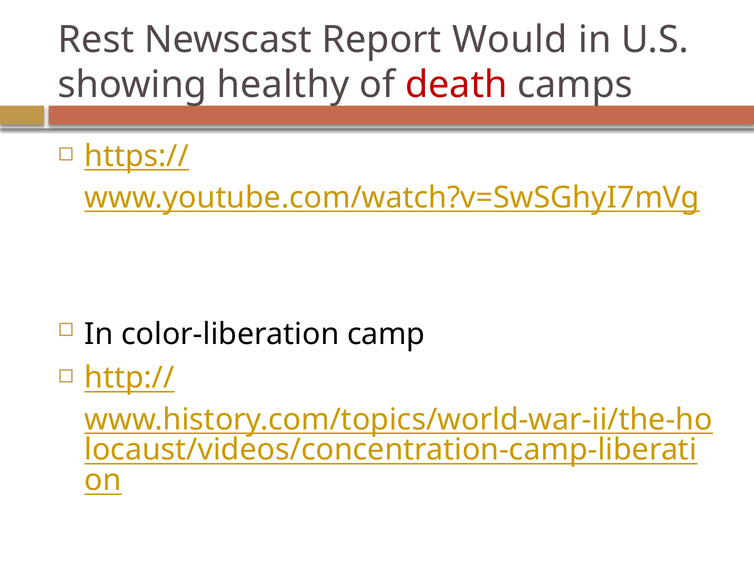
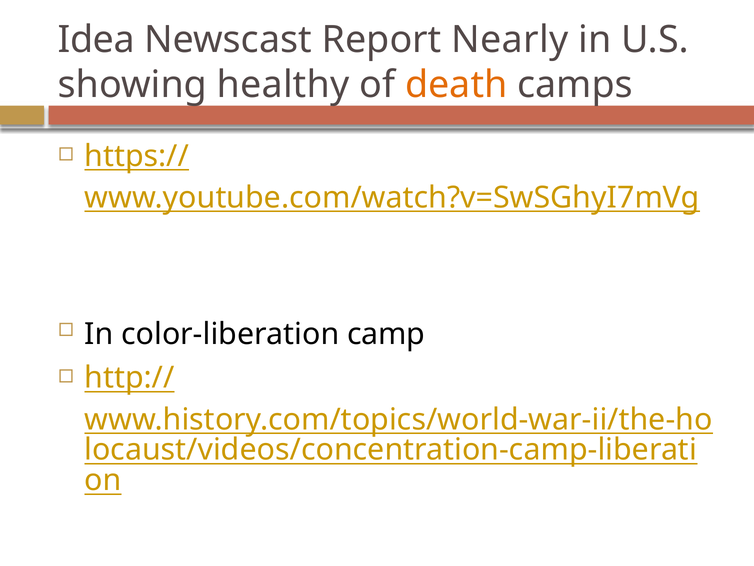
Rest: Rest -> Idea (96, 40)
Would: Would -> Nearly (510, 40)
death colour: red -> orange (456, 85)
